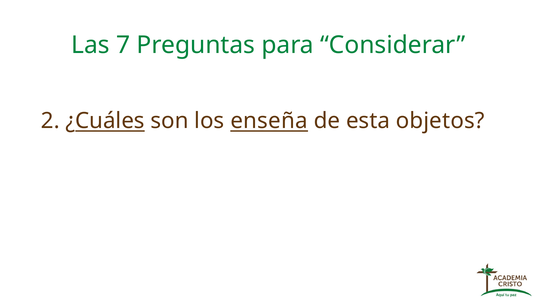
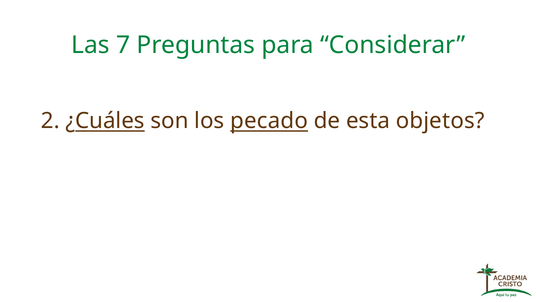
enseña: enseña -> pecado (269, 121)
